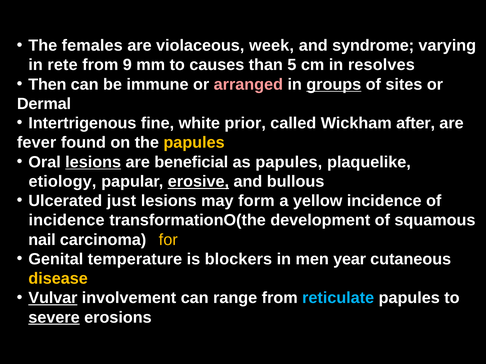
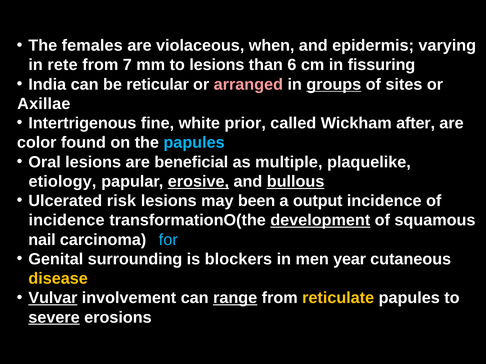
week: week -> when (272, 46)
syndrome: syndrome -> epidermis (373, 46)
9: 9 -> 7 (127, 65)
to causes: causes -> lesions (217, 65)
5: 5 -> 6 (292, 65)
resolves: resolves -> fissuring (382, 65)
Then: Then -> India (47, 85)
immune: immune -> reticular (158, 85)
Dermal: Dermal -> Axillae (44, 104)
fever: fever -> color (37, 143)
papules colour: yellow -> light blue (194, 143)
lesions underline: present -> none (93, 162)
as papules: papules -> multiple (289, 162)
bullous underline: none -> present (296, 182)
just: just -> risk (121, 201)
form: form -> been (257, 201)
yellow: yellow -> output (318, 201)
development underline: none -> present (320, 221)
for colour: yellow -> light blue (168, 240)
temperature: temperature -> surrounding (135, 259)
range underline: none -> present (235, 298)
reticulate colour: light blue -> yellow (338, 298)
